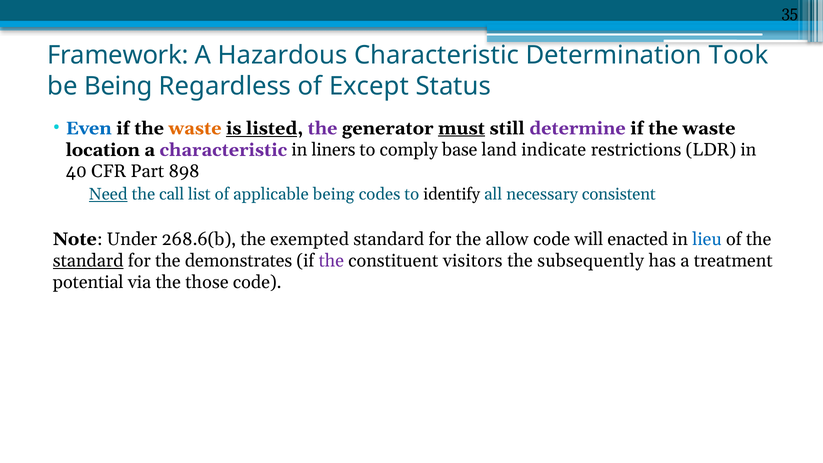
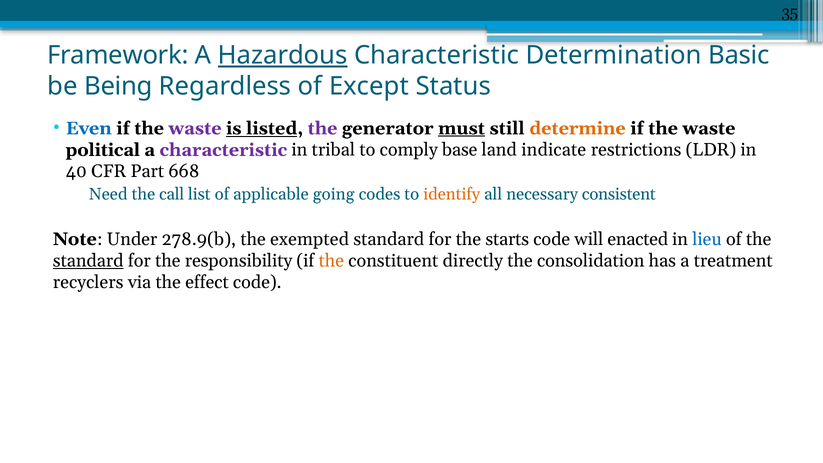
Hazardous underline: none -> present (283, 55)
Took: Took -> Basic (739, 55)
waste colour: orange -> purple (195, 128)
determine colour: purple -> orange (577, 128)
location: location -> political (103, 150)
liners: liners -> tribal (333, 150)
898: 898 -> 668 (184, 172)
Need underline: present -> none (108, 194)
applicable being: being -> going (334, 194)
identify colour: black -> orange (452, 194)
268.6(b: 268.6(b -> 278.9(b (199, 239)
allow: allow -> starts (507, 239)
demonstrates: demonstrates -> responsibility (239, 261)
the colour: purple -> orange (331, 261)
visitors: visitors -> directly (473, 261)
subsequently: subsequently -> consolidation (591, 261)
potential: potential -> recyclers (88, 282)
those: those -> effect (207, 282)
